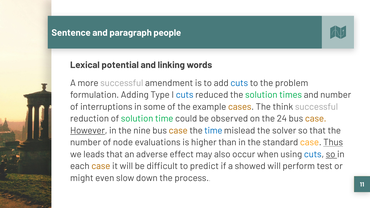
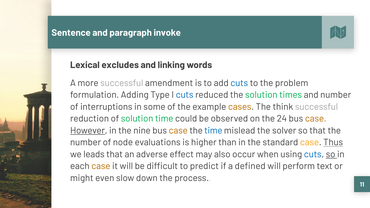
people: people -> invoke (167, 33)
potential: potential -> excludes (120, 65)
showed: showed -> defined (250, 166)
test: test -> text (325, 166)
